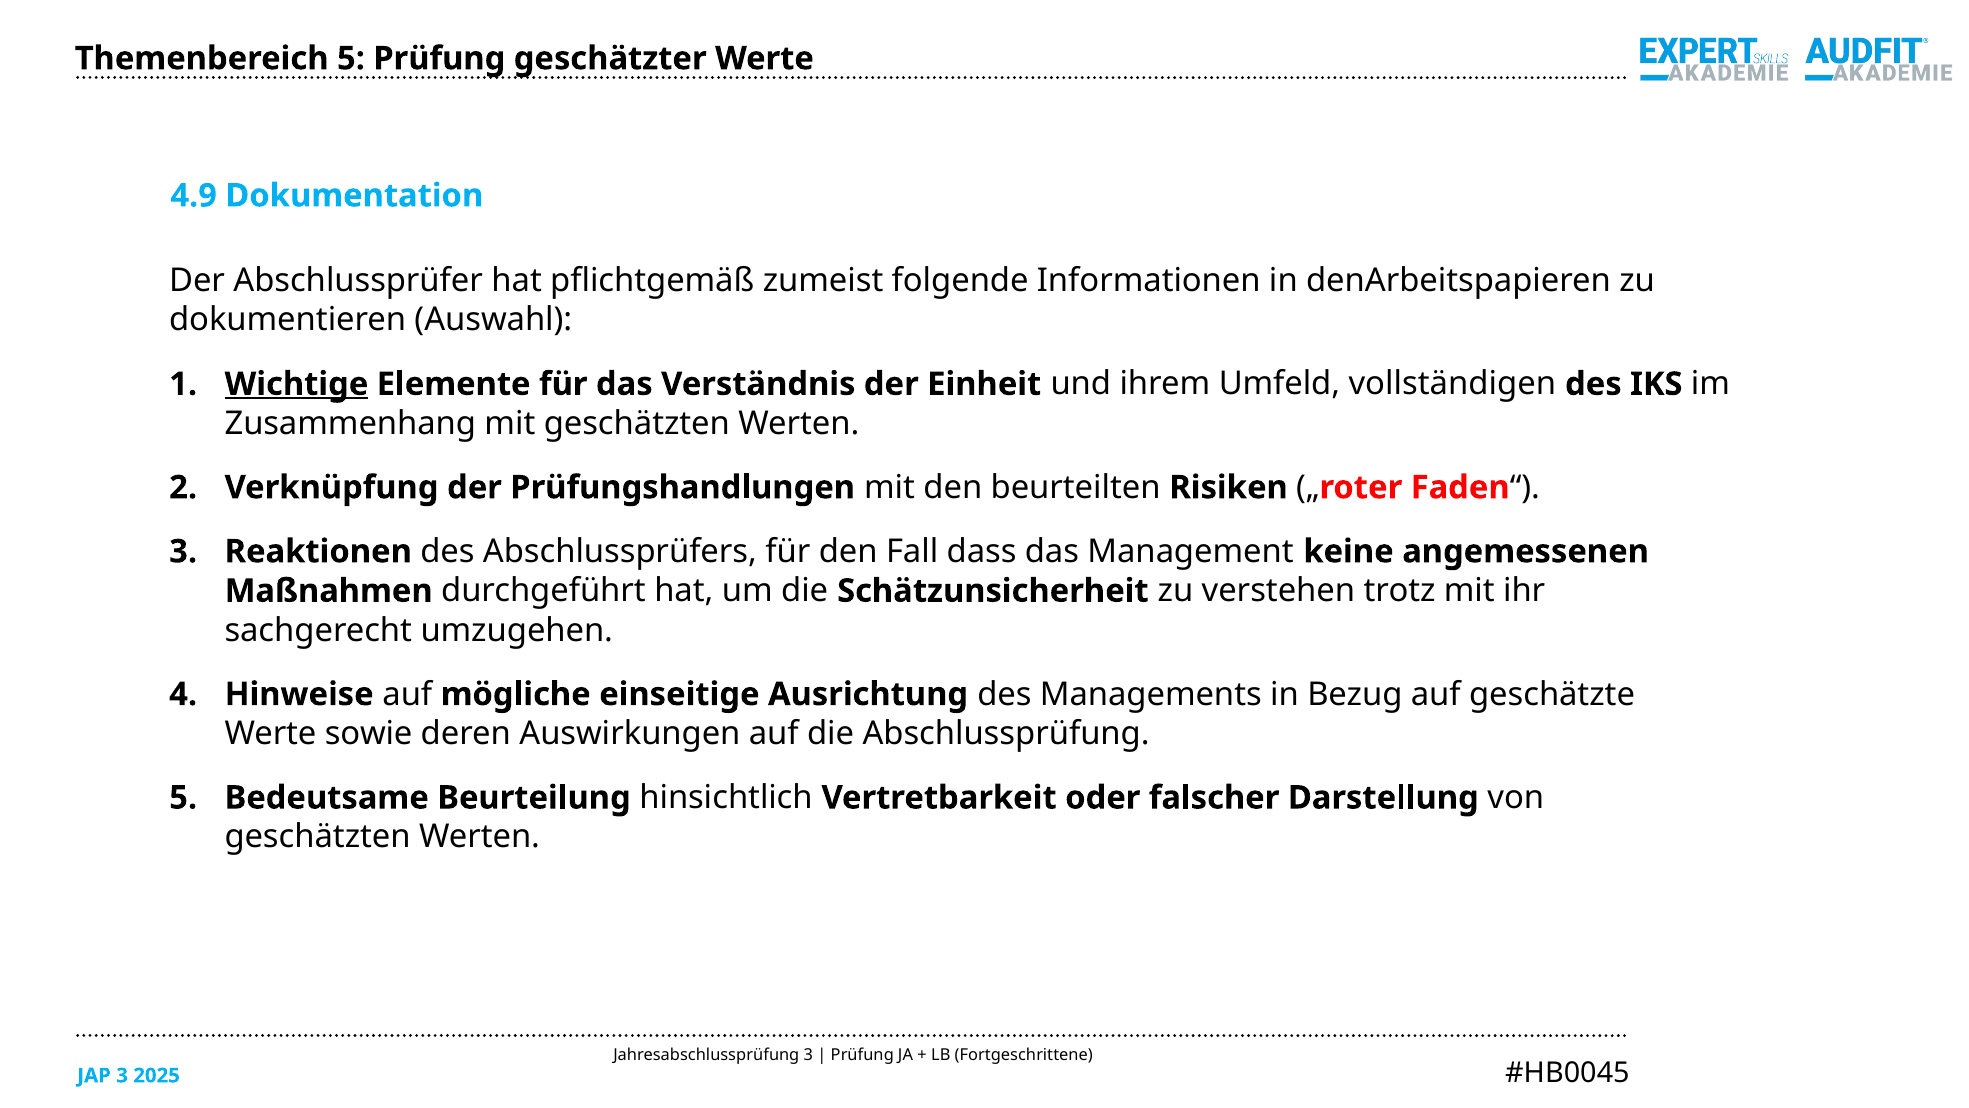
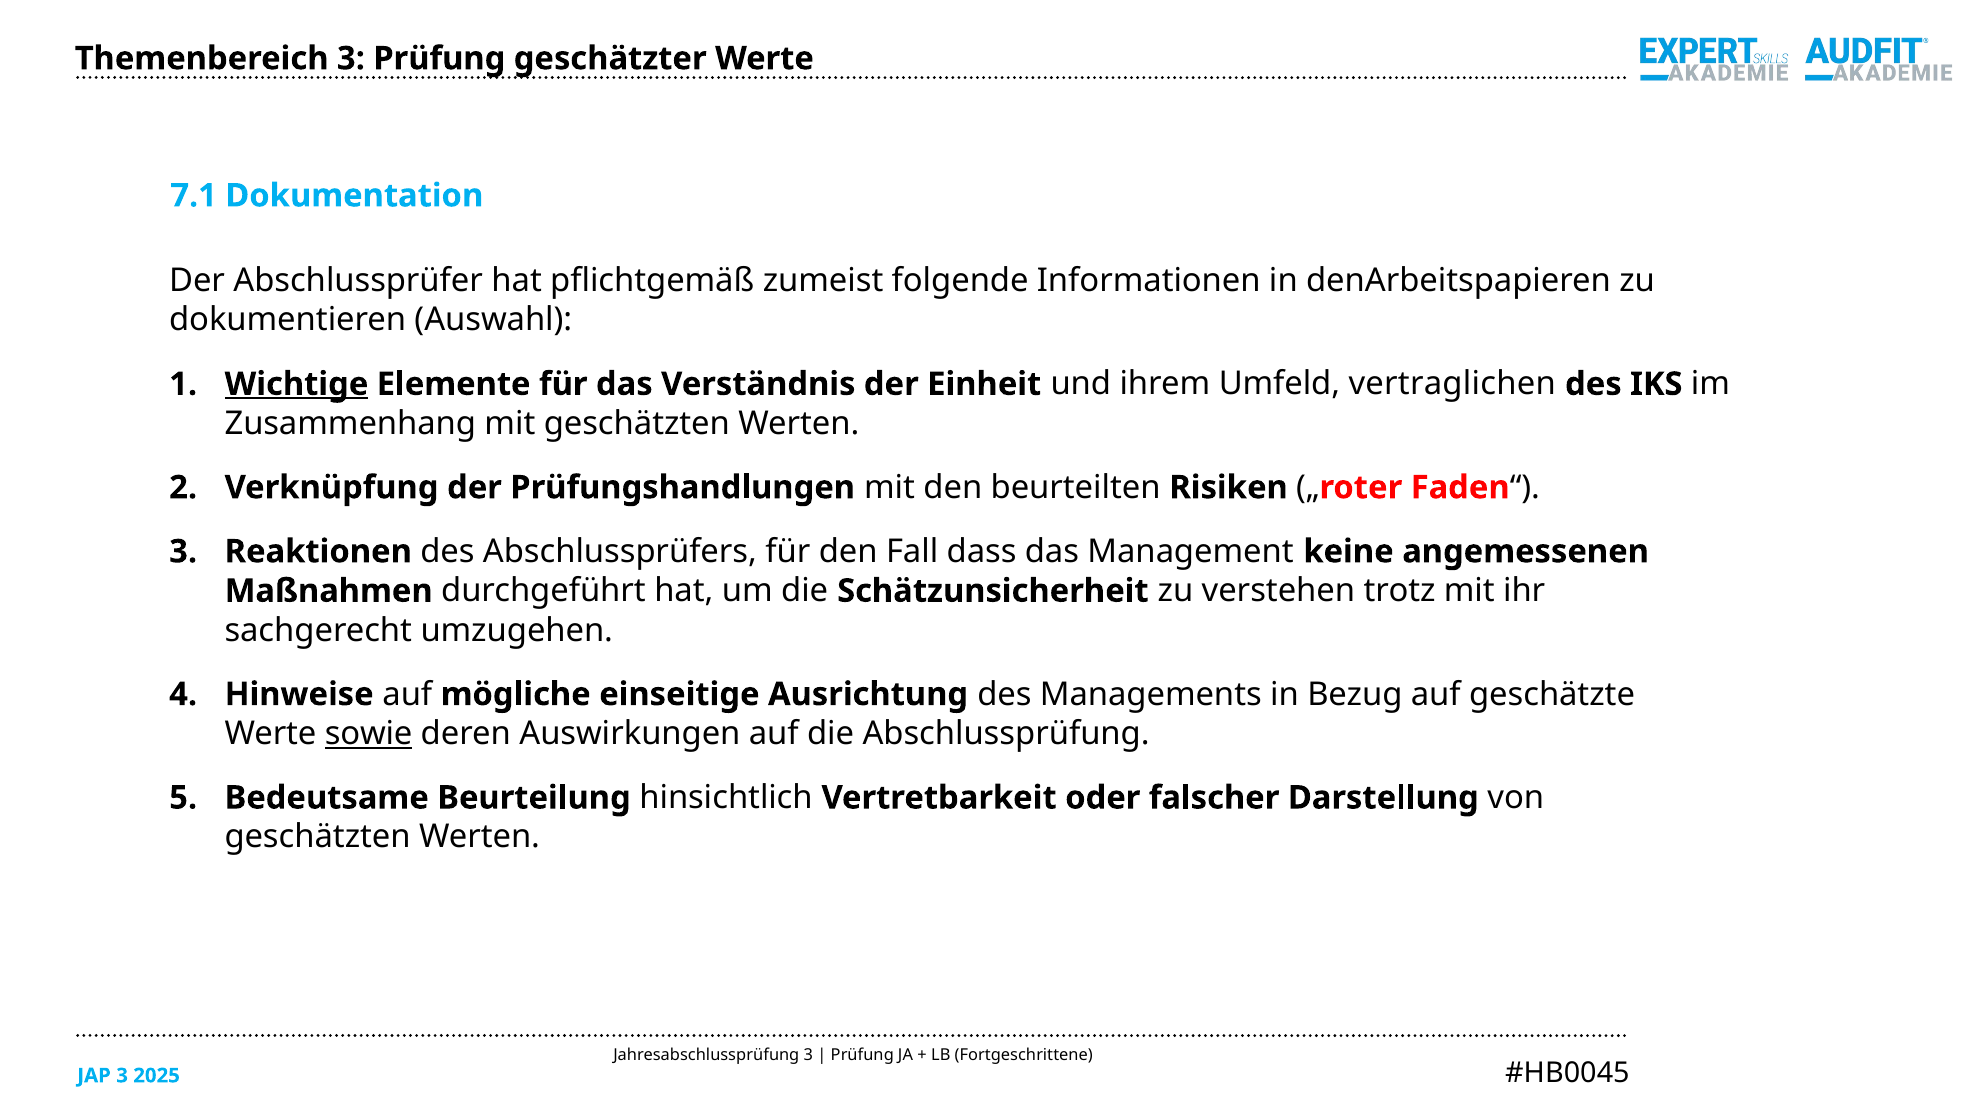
Themenbereich 5: 5 -> 3 (351, 58)
4.9: 4.9 -> 7.1 (194, 196)
vollständigen: vollständigen -> vertraglichen (1452, 384)
sowie underline: none -> present (369, 733)
